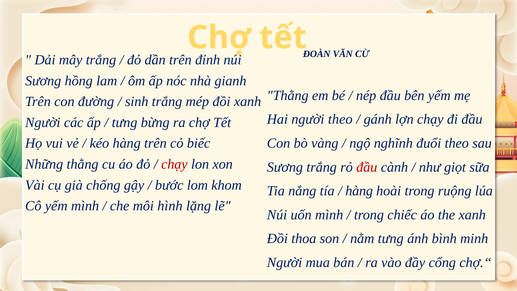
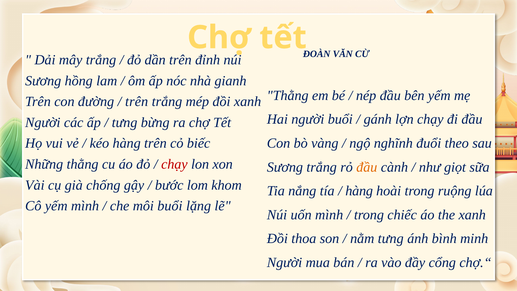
sinh: sinh -> trên (137, 102)
người theo: theo -> buổi (340, 119)
đầu colour: red -> orange (367, 167)
môi hình: hình -> buổi (170, 206)
